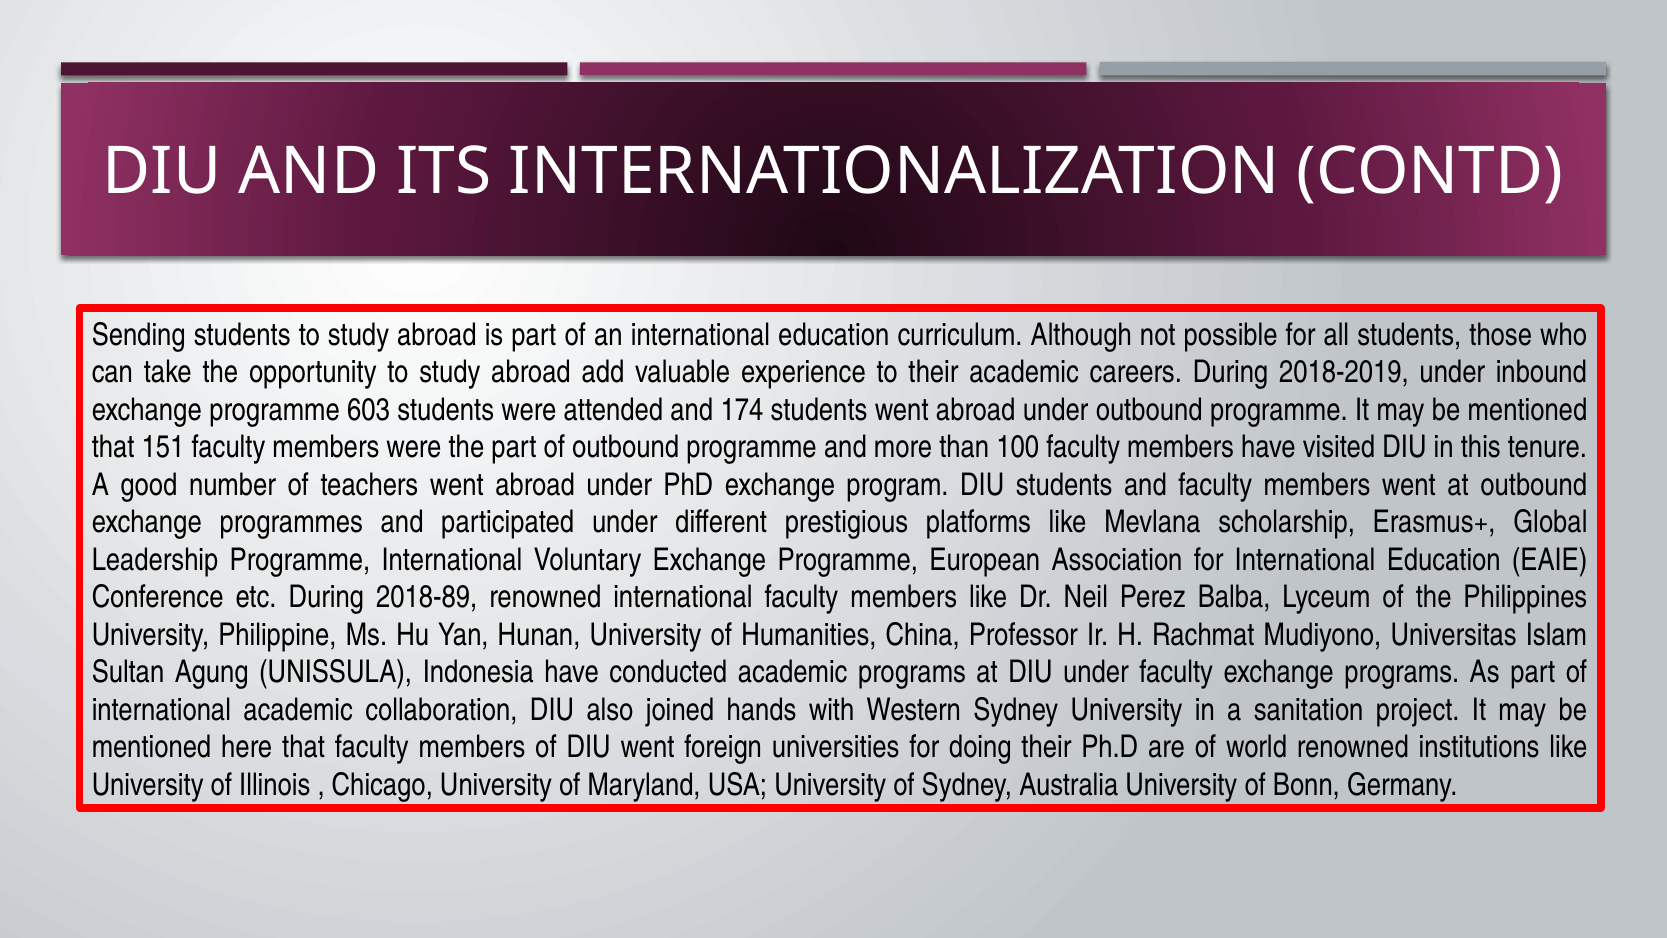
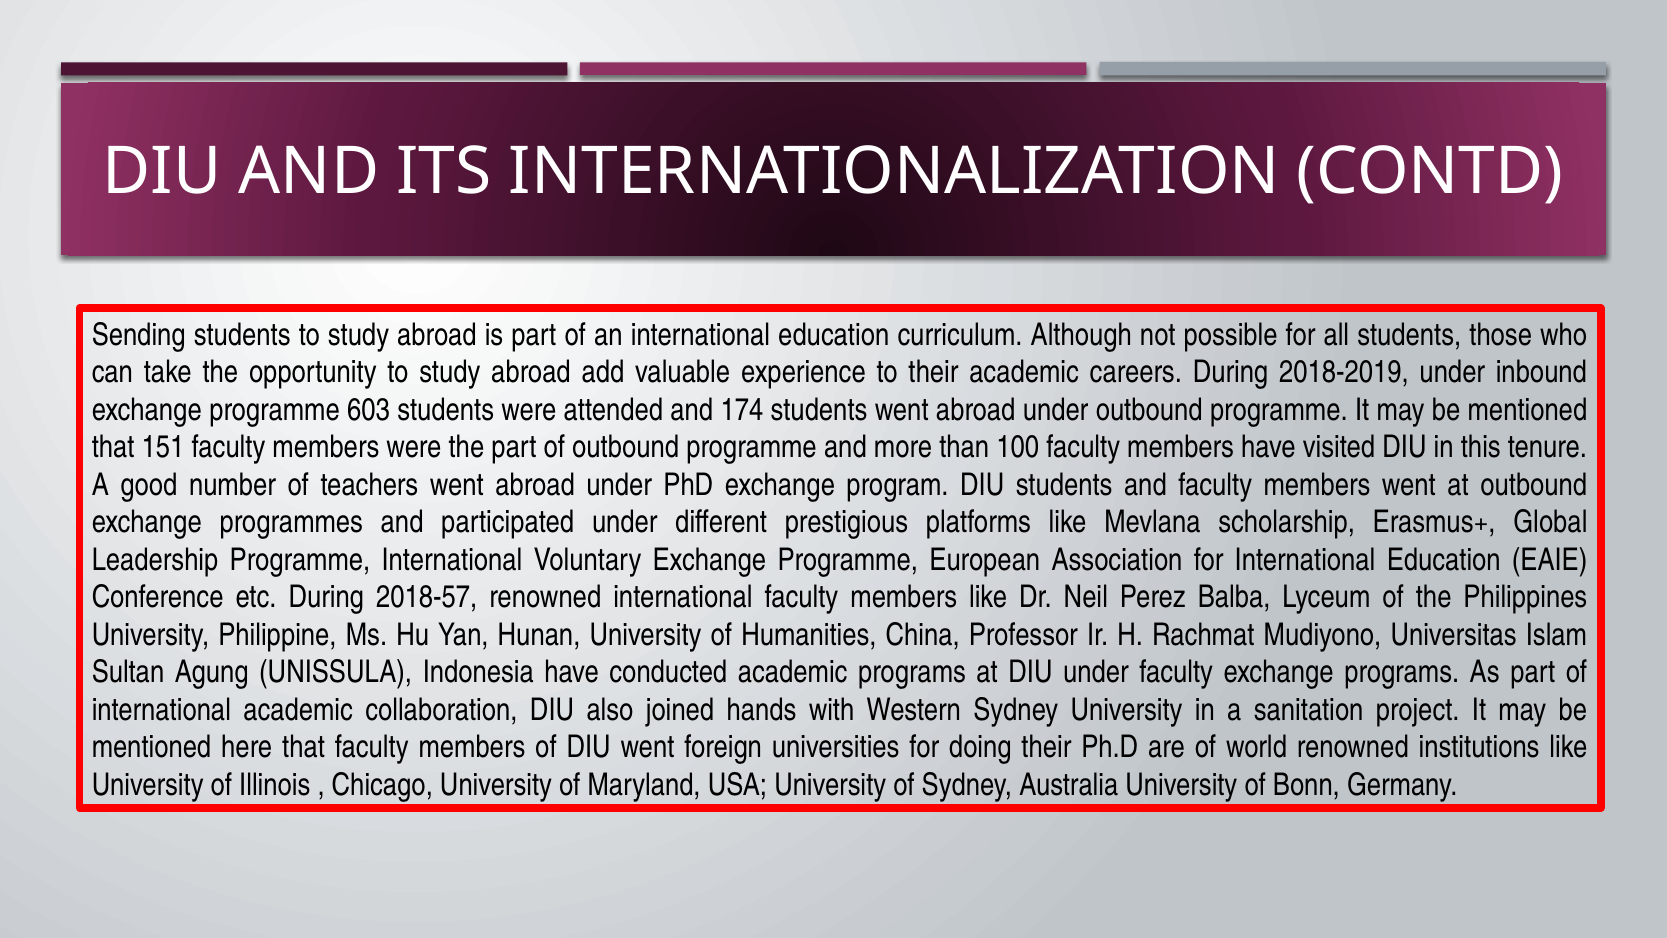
2018-89: 2018-89 -> 2018-57 (427, 597)
